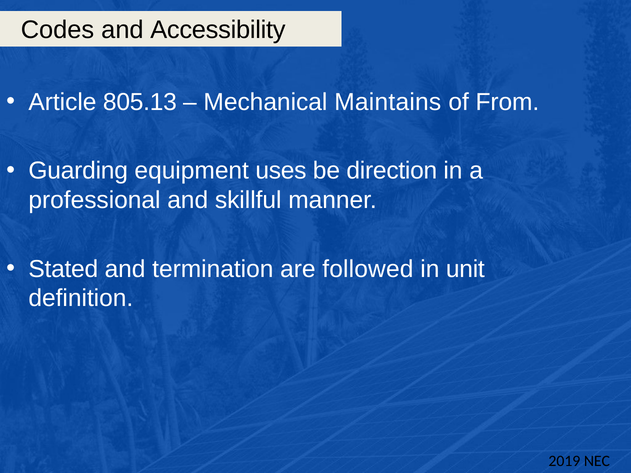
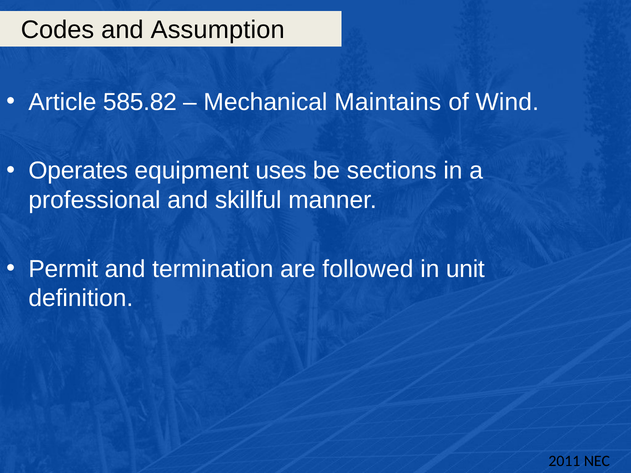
Accessibility: Accessibility -> Assumption (218, 30)
805.13: 805.13 -> 585.82 (140, 102)
From: From -> Wind (507, 102)
Guarding: Guarding -> Operates (78, 171)
direction: direction -> sections (392, 171)
Stated: Stated -> Permit (63, 269)
2019: 2019 -> 2011 (564, 461)
